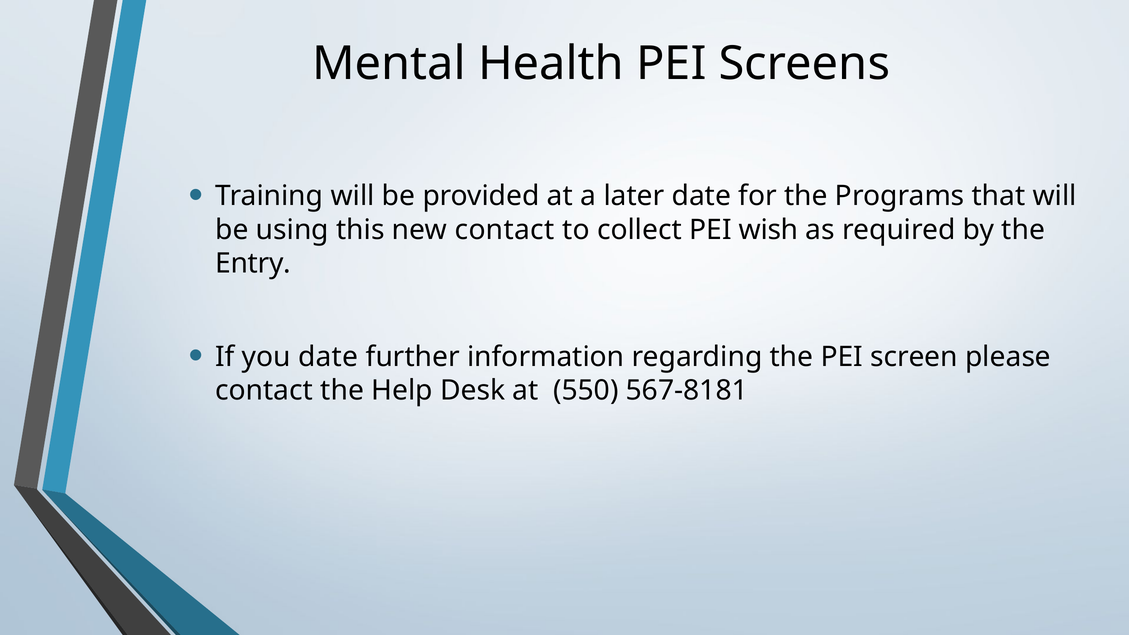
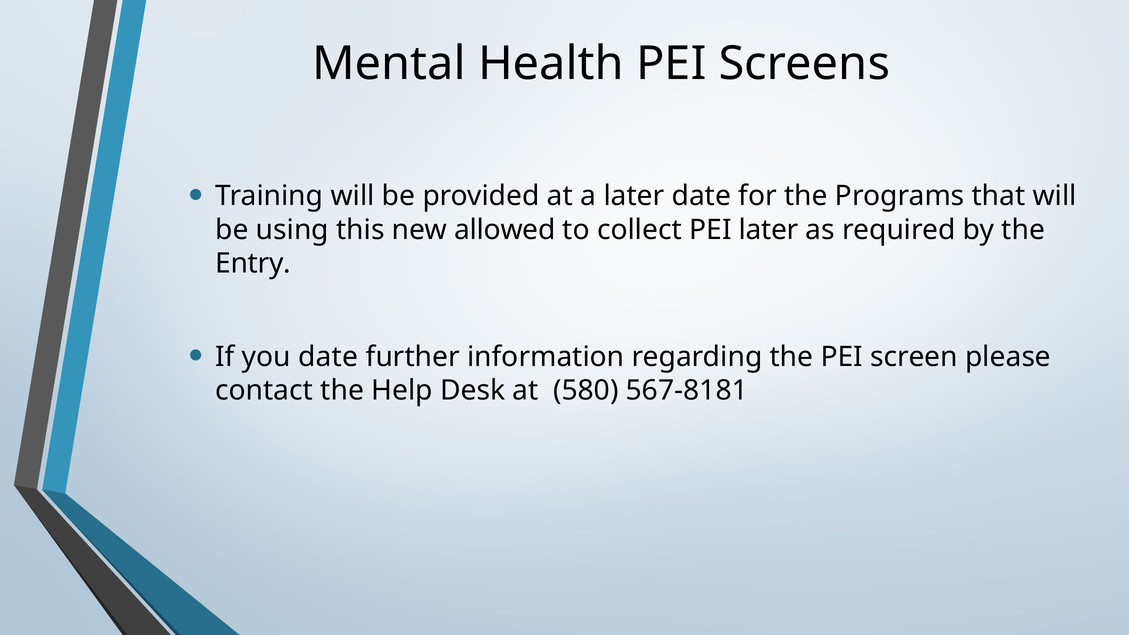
new contact: contact -> allowed (505, 230)
PEI wish: wish -> later (769, 230)
550: 550 -> 580 (586, 391)
